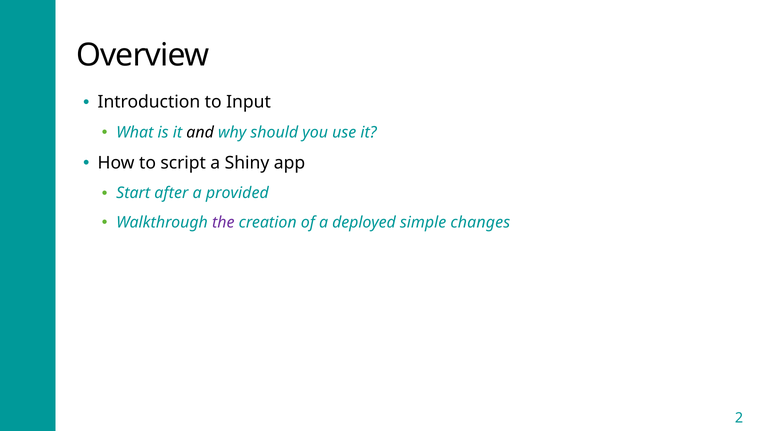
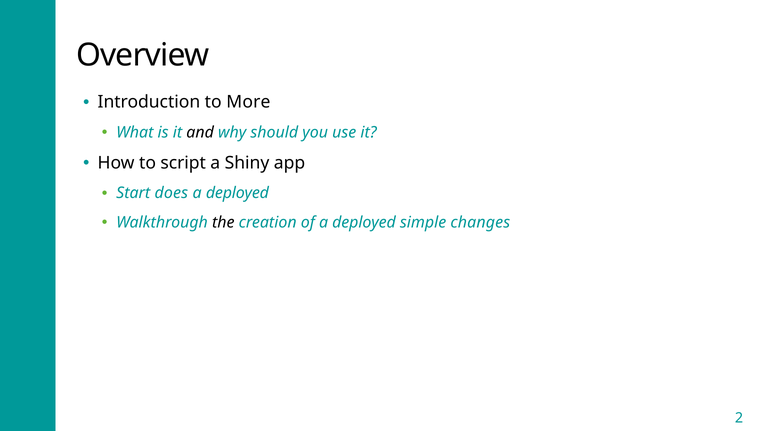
Input: Input -> More (248, 102)
after: after -> does (171, 193)
provided: provided -> deployed (237, 193)
the colour: purple -> black (223, 222)
